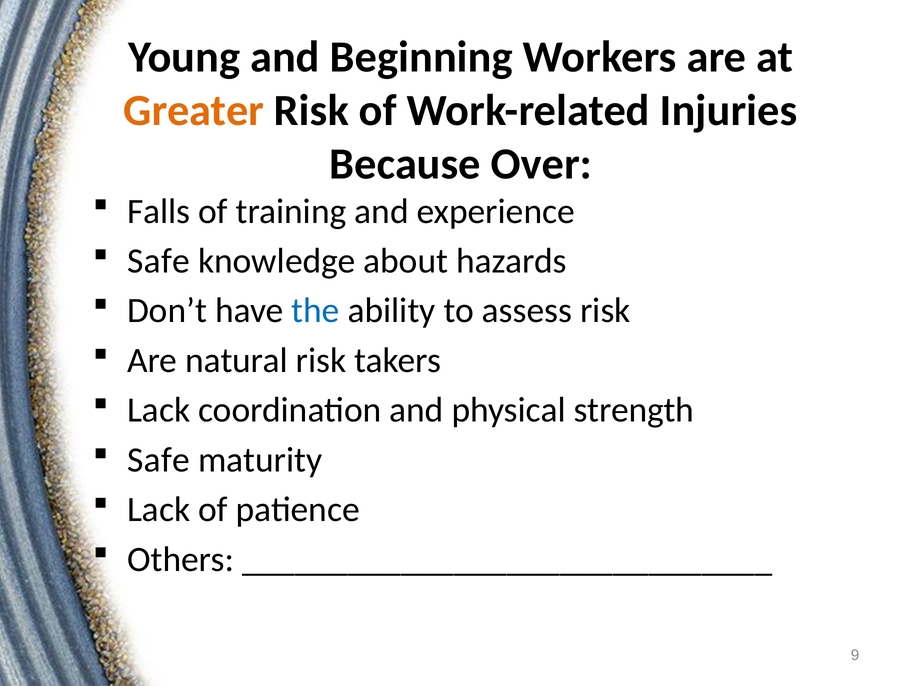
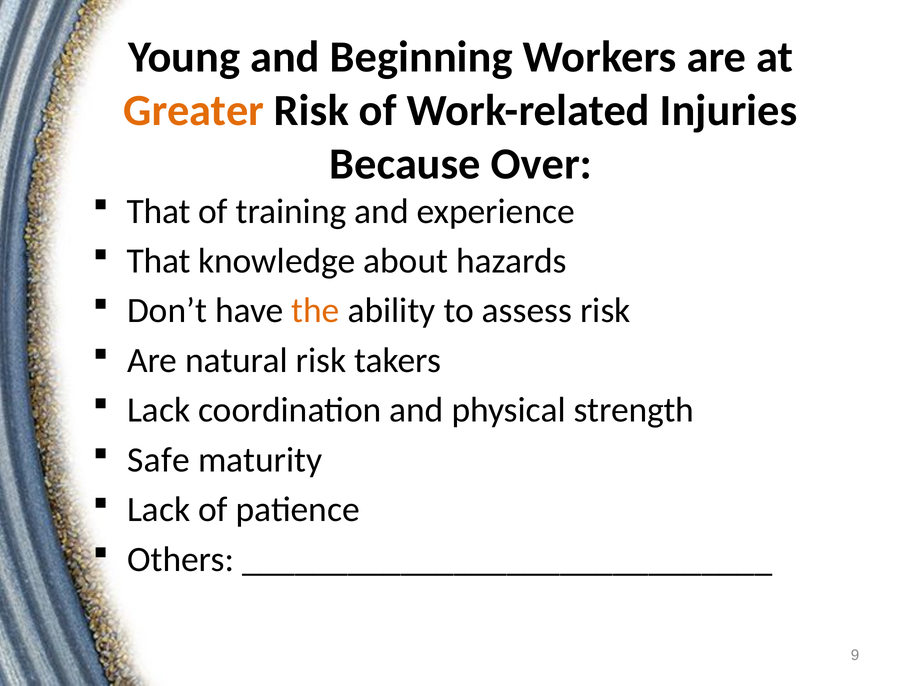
Falls: Falls -> That (159, 211)
Safe: Safe -> That (159, 261)
the colour: blue -> orange (316, 311)
